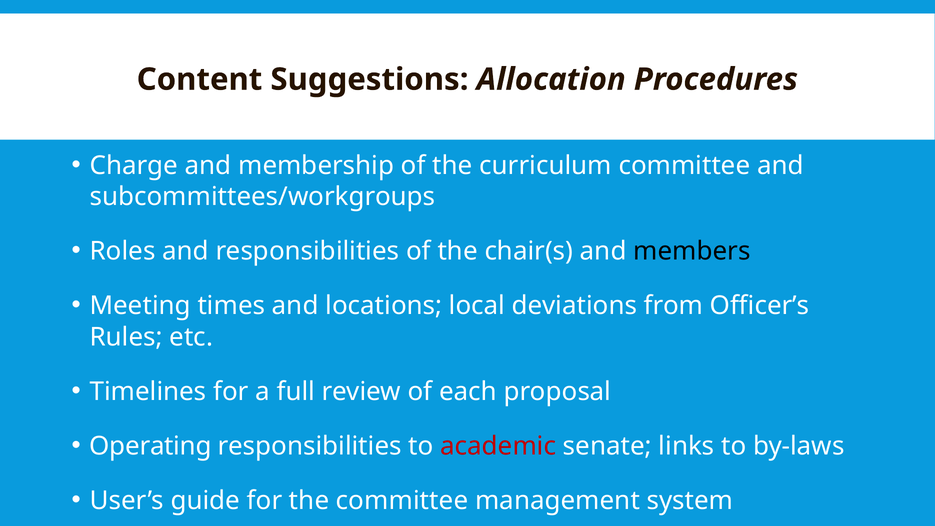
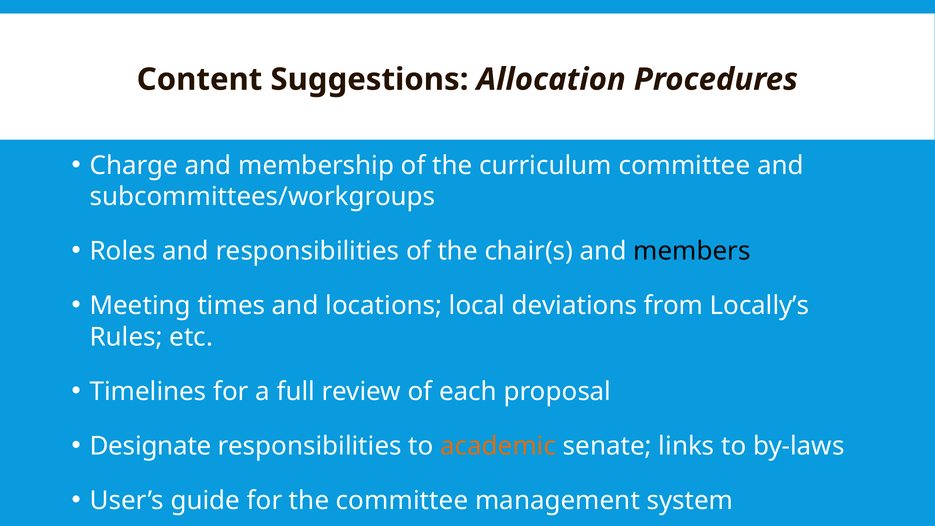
Officer’s: Officer’s -> Locally’s (760, 306)
Operating: Operating -> Designate (151, 446)
academic colour: red -> orange (498, 446)
